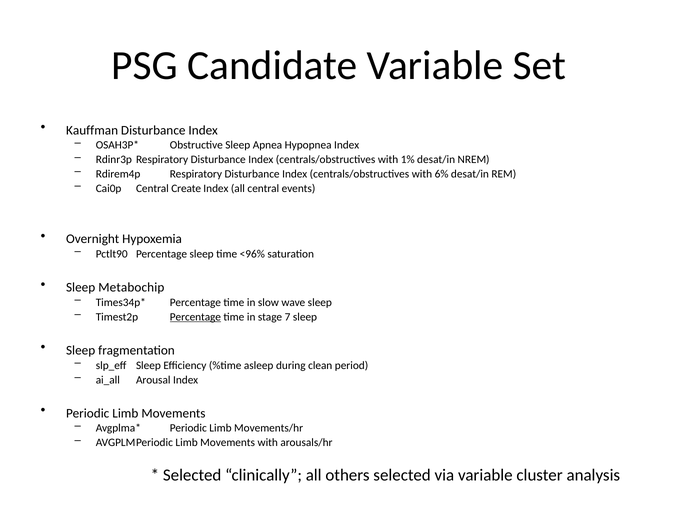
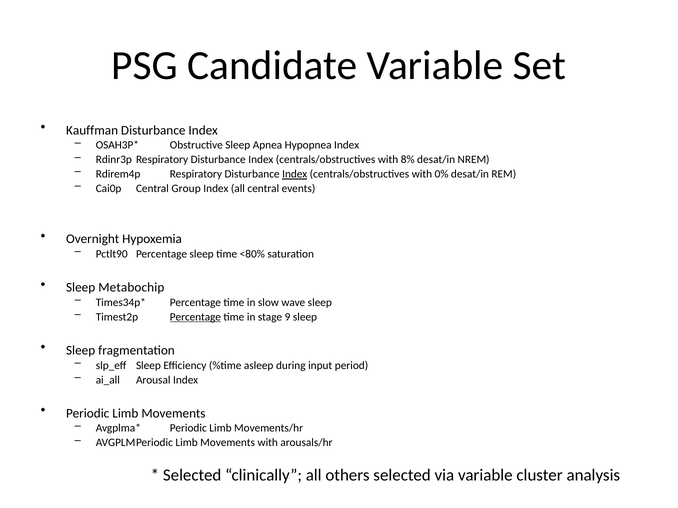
1%: 1% -> 8% (408, 160)
Index underline: none -> present (295, 174)
6%: 6% -> 0% (442, 174)
Create: Create -> Group (186, 189)
<96%: <96% -> <80% (252, 254)
7: 7 -> 9 (288, 317)
clean: clean -> input (320, 366)
